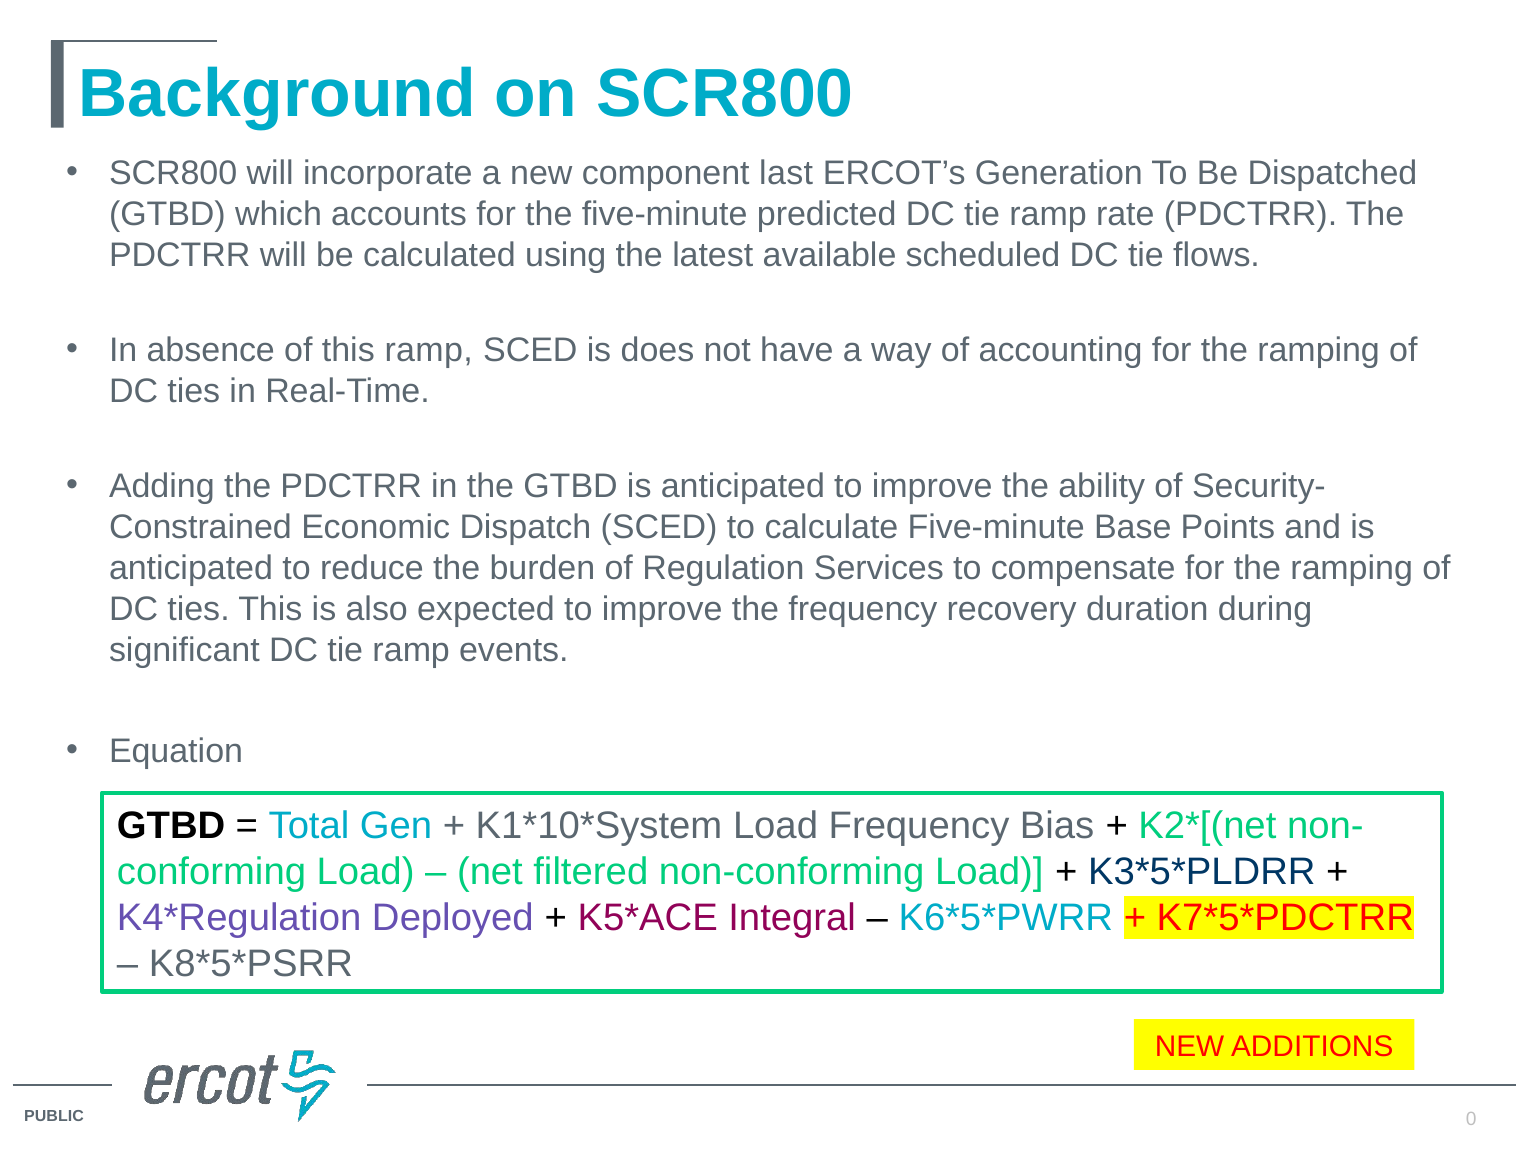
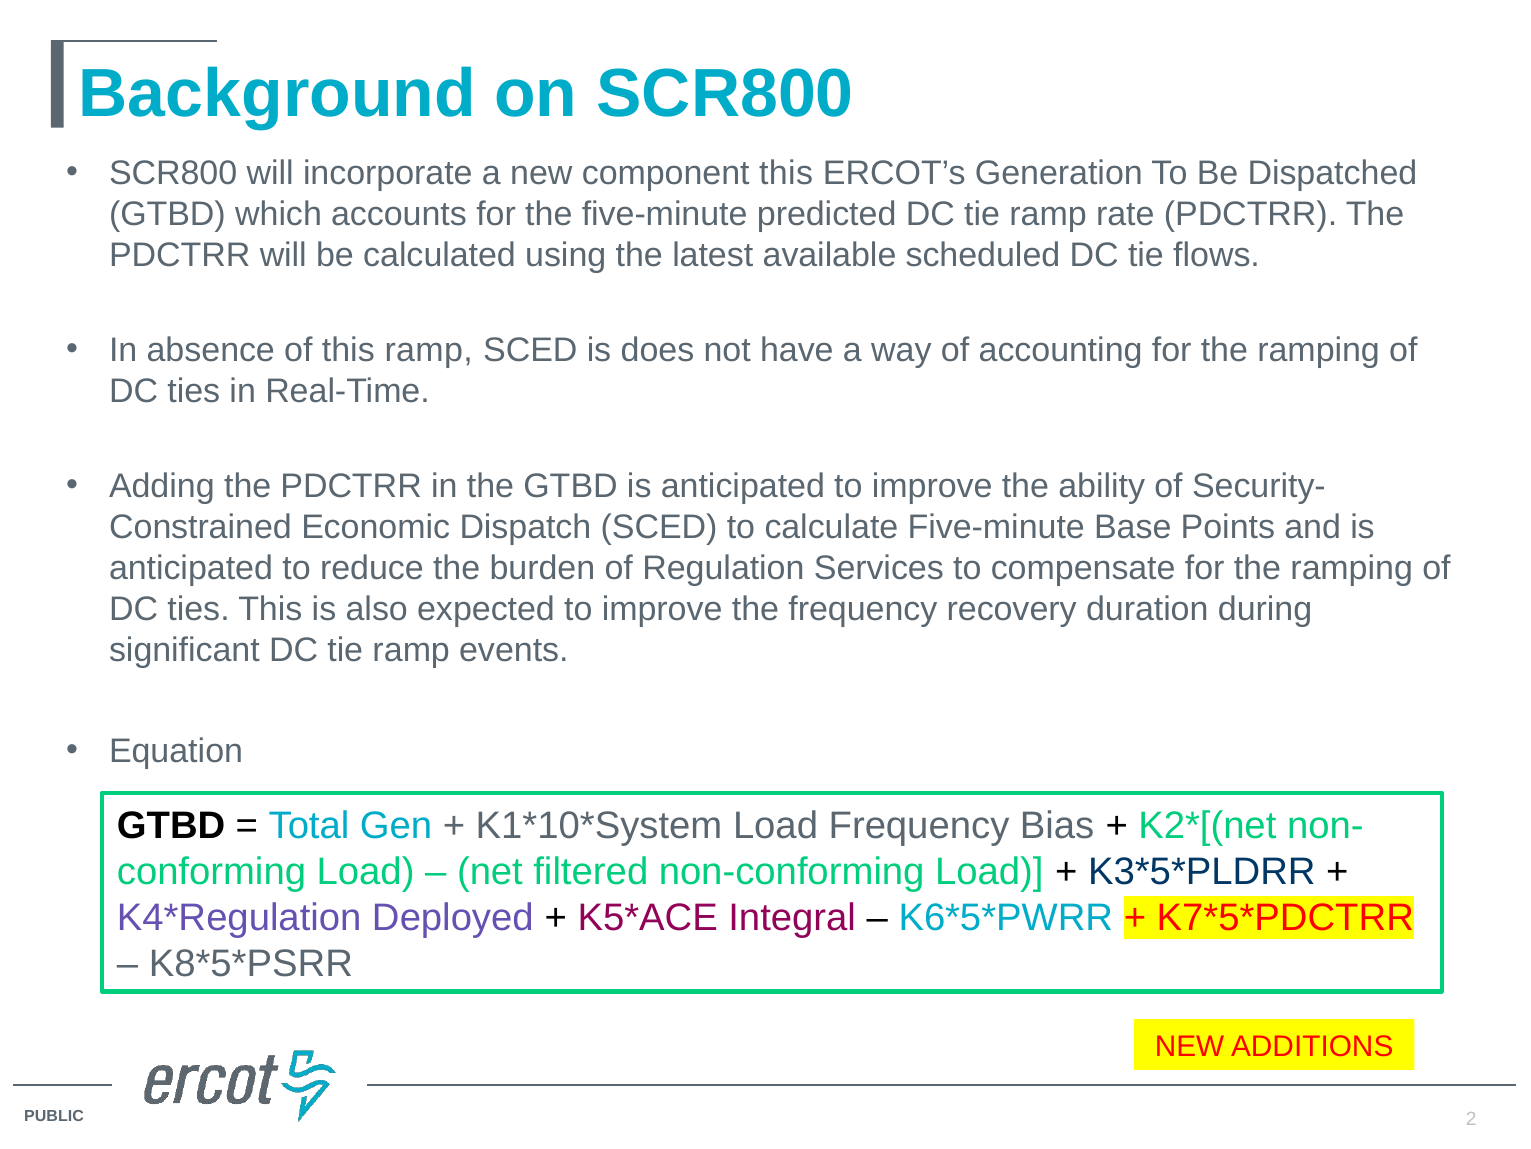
component last: last -> this (786, 174)
0: 0 -> 2 (1471, 1119)
